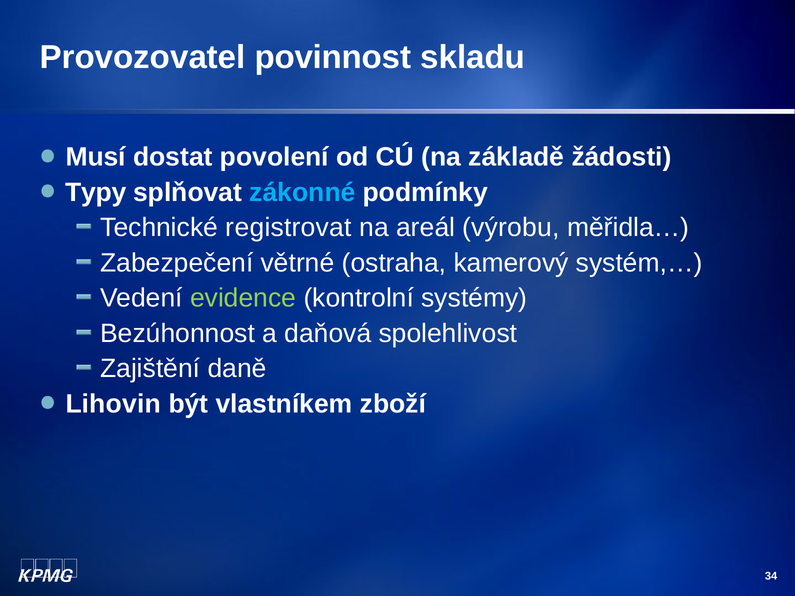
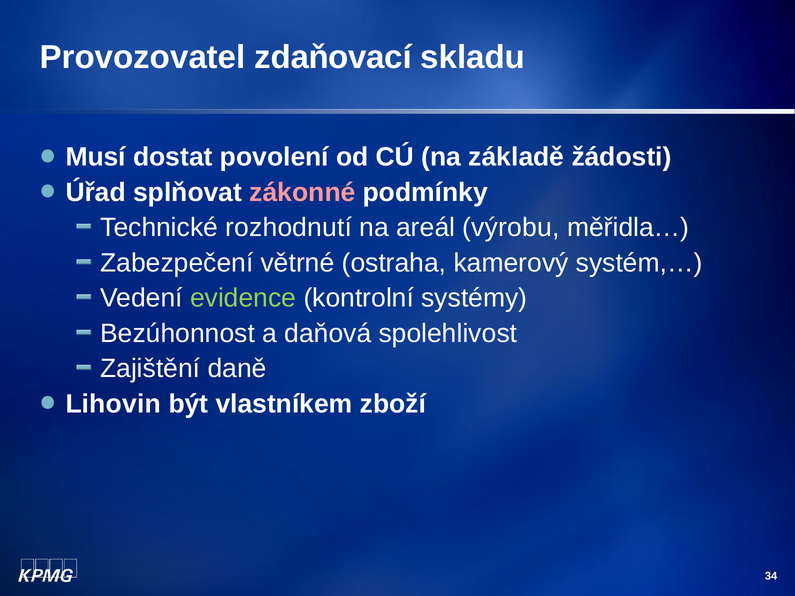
povinnost: povinnost -> zdaňovací (333, 57)
Typy: Typy -> Úřad (96, 193)
zákonné colour: light blue -> pink (302, 193)
registrovat: registrovat -> rozhodnutí (289, 228)
